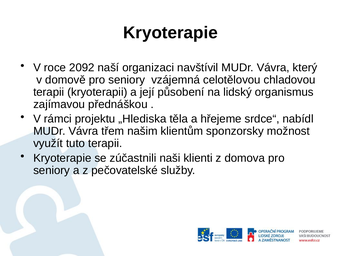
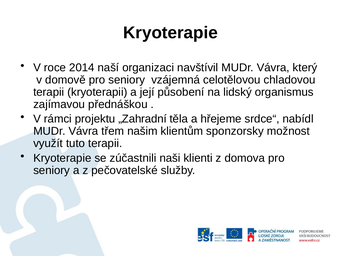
2092: 2092 -> 2014 (82, 67)
„Hlediska: „Hlediska -> „Zahradní (142, 119)
